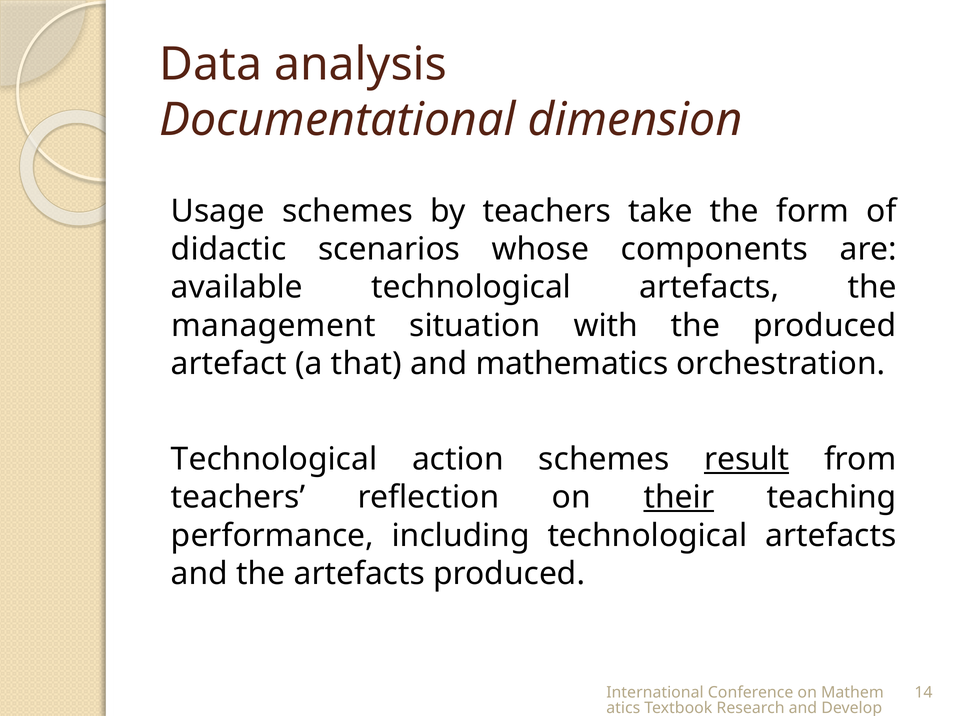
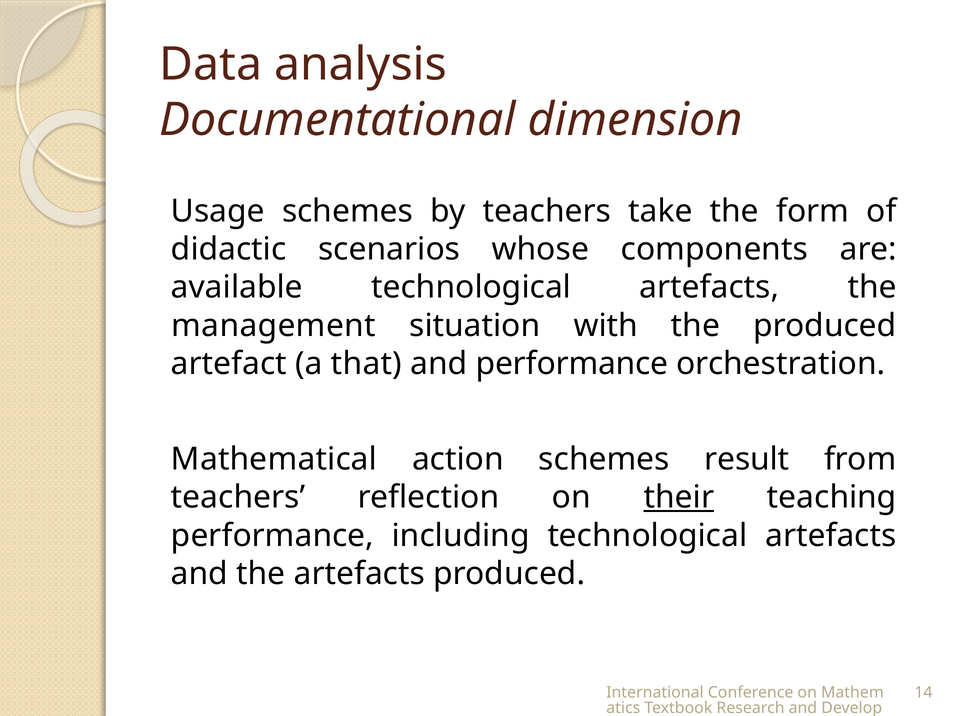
and mathematics: mathematics -> performance (572, 364)
Technological: Technological -> Mathematical (274, 459)
result underline: present -> none (747, 459)
